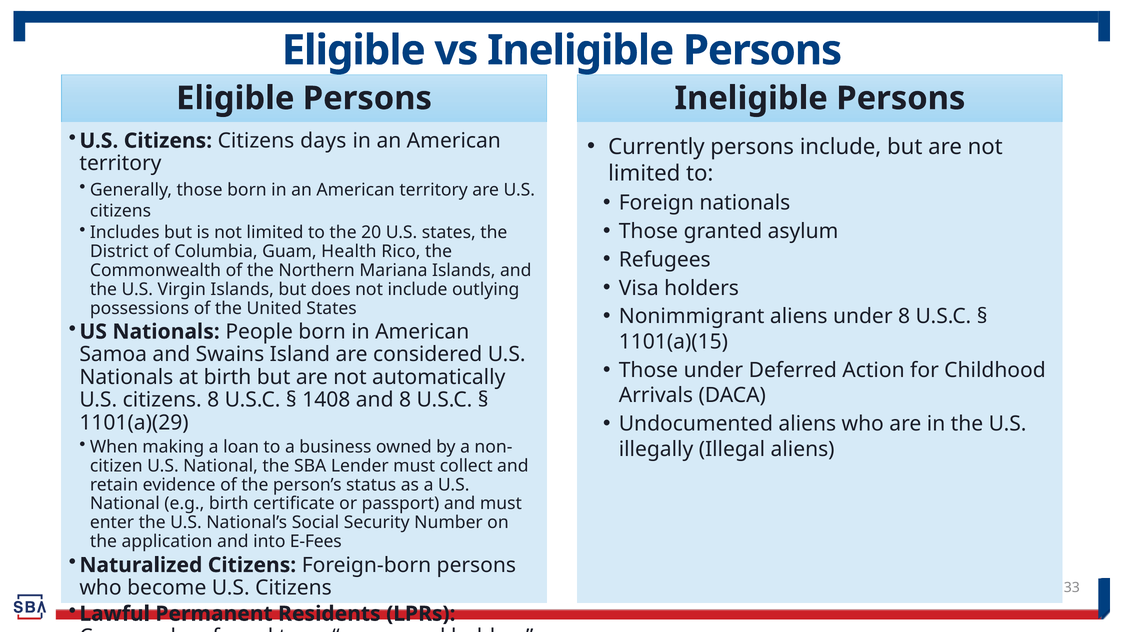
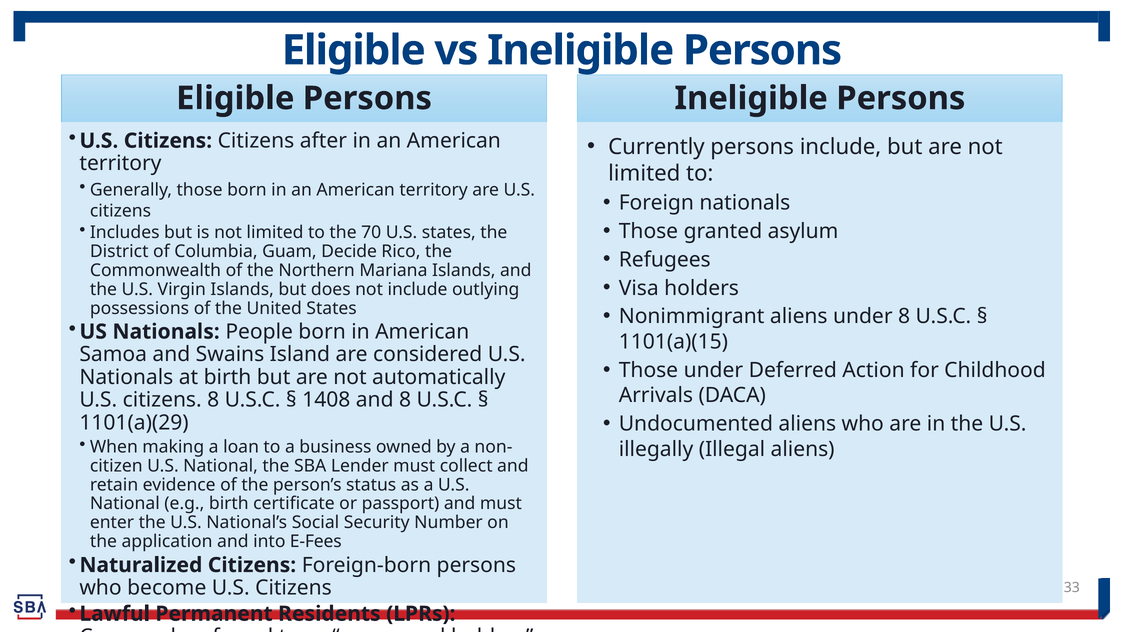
days: days -> after (323, 141)
20: 20 -> 70 (371, 232)
Health: Health -> Decide (349, 251)
